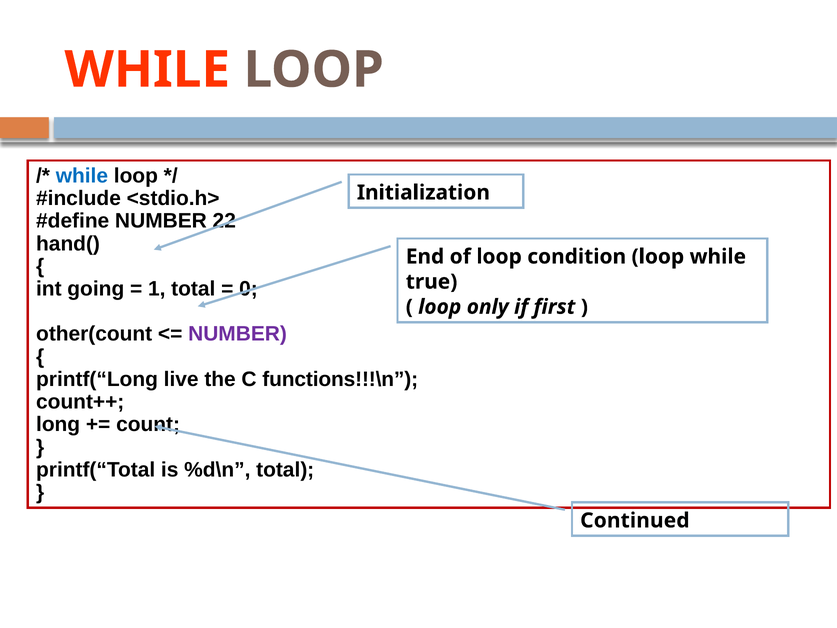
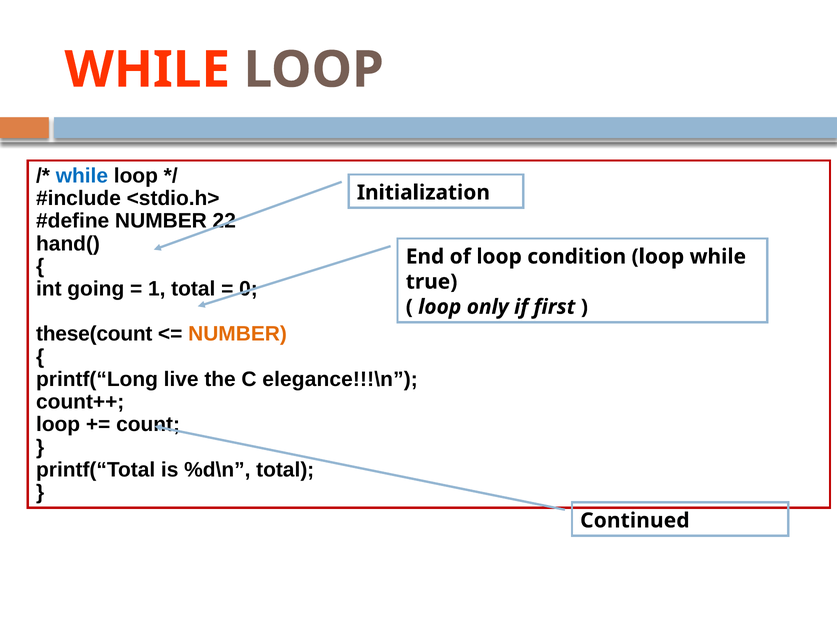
other(count: other(count -> these(count (94, 334)
NUMBER colour: purple -> orange (238, 334)
functions!!!\n: functions!!!\n -> elegance!!!\n (340, 379)
long: long -> loop (58, 424)
